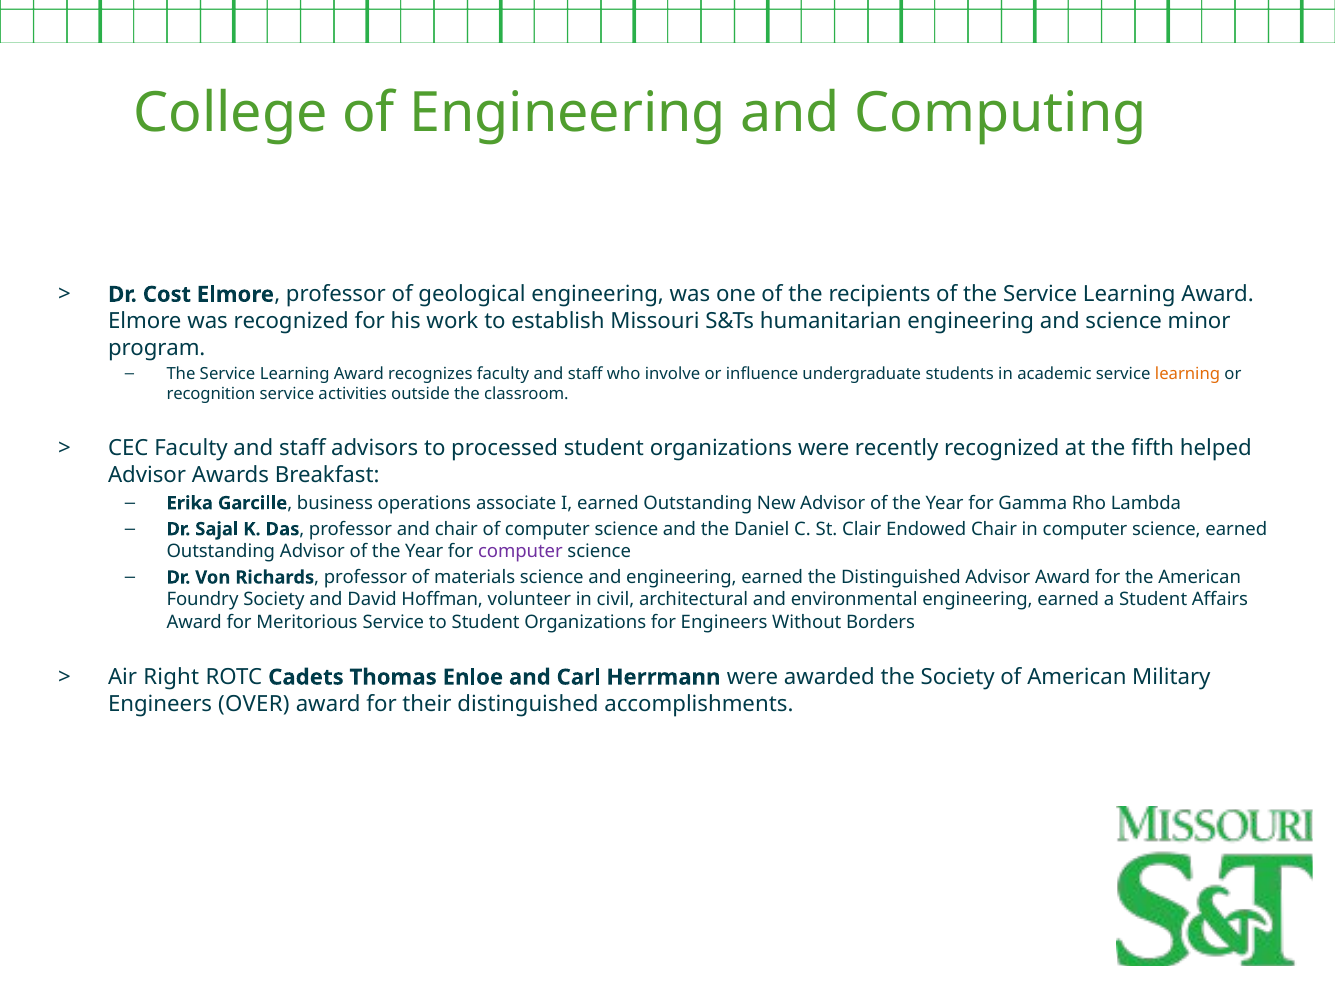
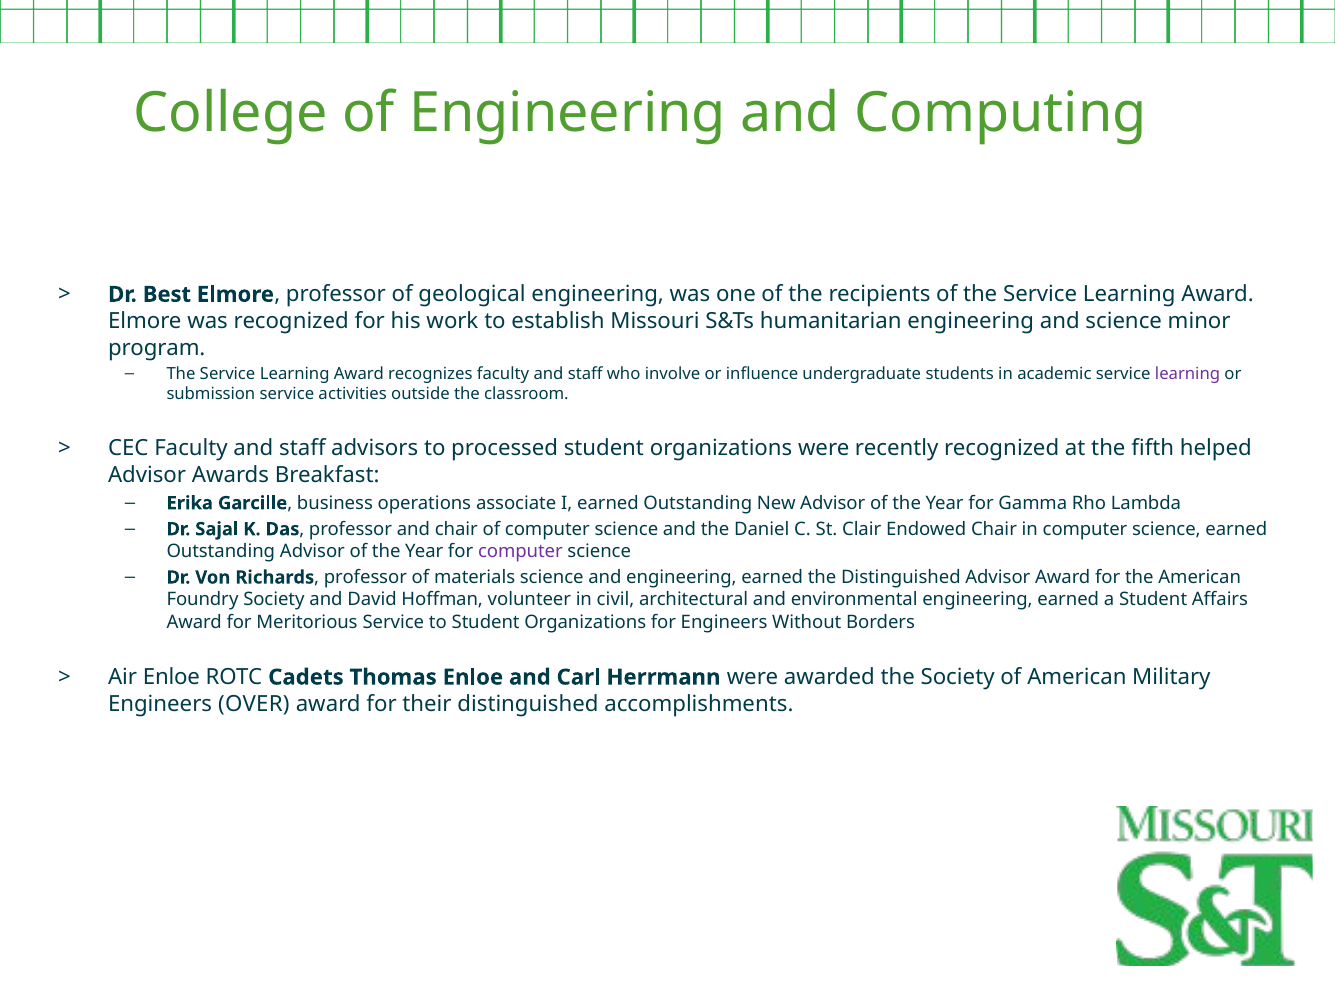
Cost: Cost -> Best (167, 295)
learning colour: orange -> purple (1188, 374)
recognition: recognition -> submission (211, 394)
Air Right: Right -> Enloe (171, 677)
